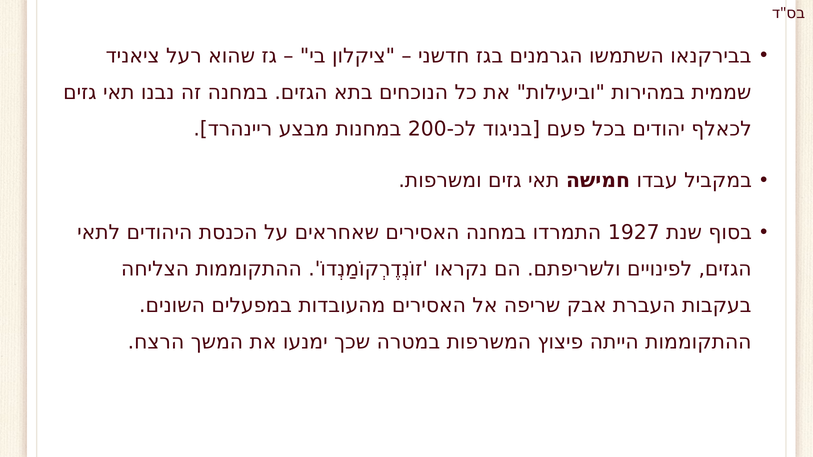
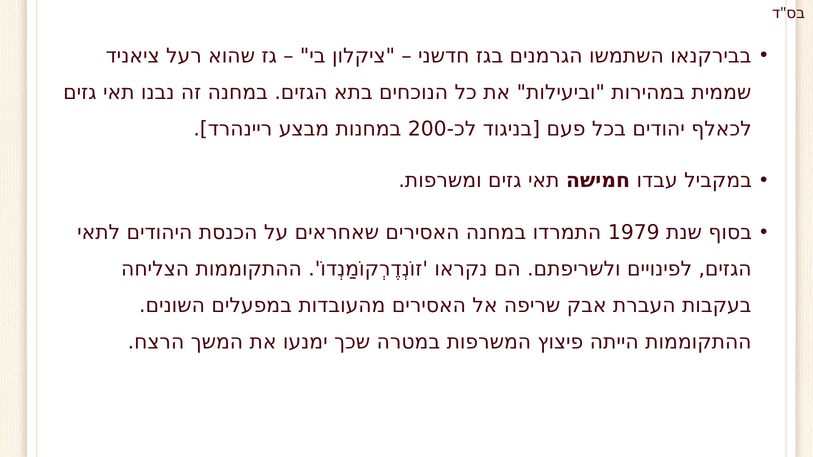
1927: 1927 -> 1979 (634, 233)
